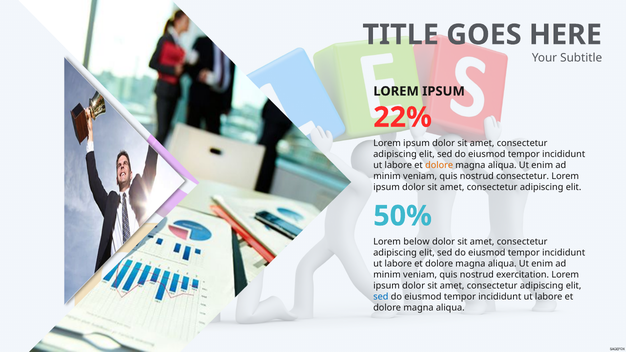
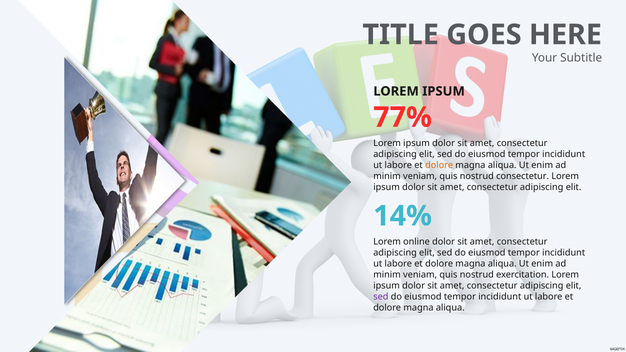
22%: 22% -> 77% (403, 117)
50%: 50% -> 14% (403, 216)
below: below -> online (417, 242)
sed colour: blue -> purple (381, 297)
